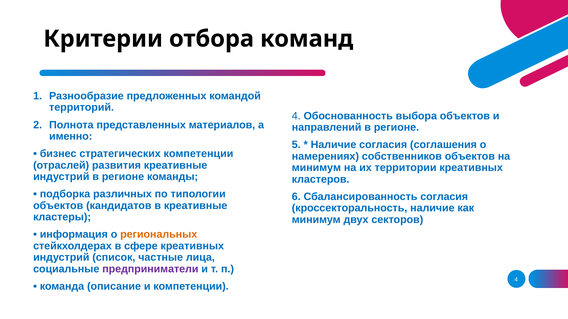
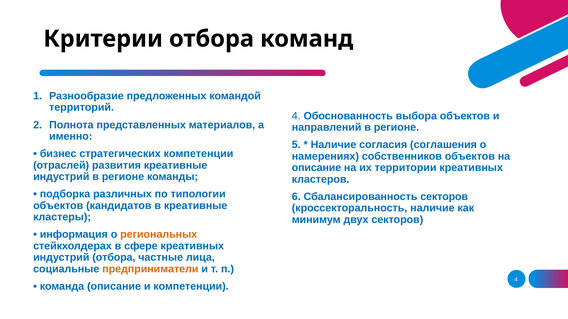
минимум: минимум -> описание (316, 168)
Сбалансированность согласия: согласия -> секторов (444, 197)
индустрий список: список -> отбора (114, 258)
предприниматели colour: purple -> orange (150, 269)
